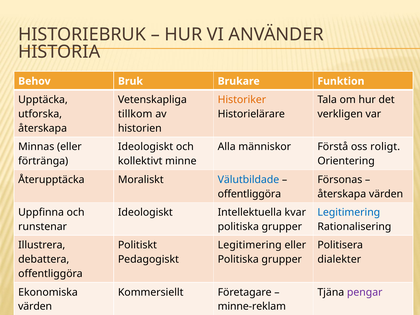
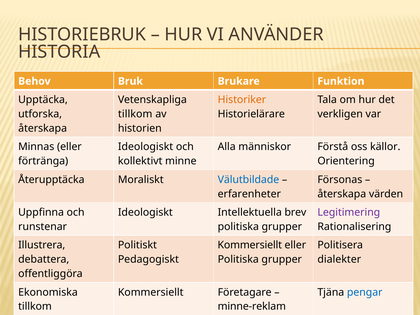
oss roligt: roligt -> källor (385, 147)
offentliggöra: offentliggöra -> erfarenheter (249, 194)
kvar: kvar -> brev (295, 212)
Legitimering colour: blue -> purple (349, 212)
Legitimering: Legitimering -> Kommersiellt (250, 245)
pengar colour: purple -> blue (365, 292)
värden: värden -> tillkom (35, 307)
